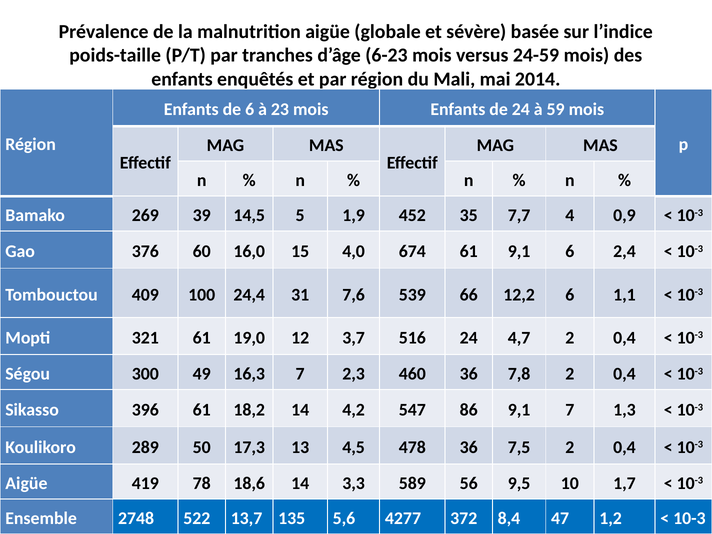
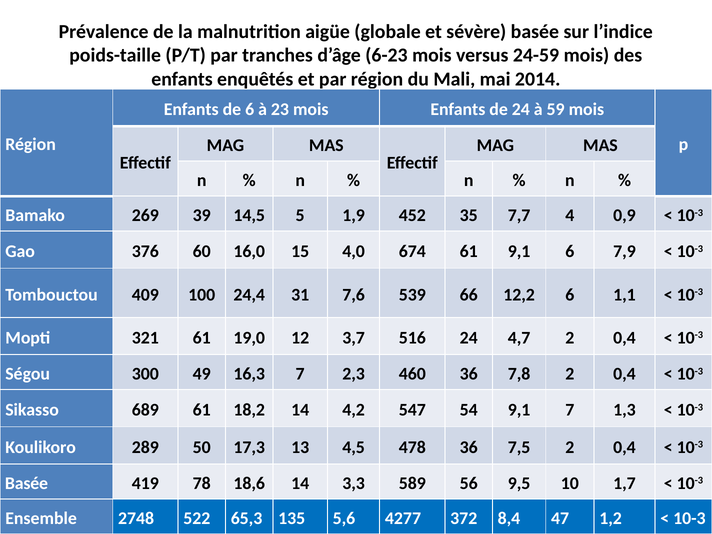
2,4: 2,4 -> 7,9 (624, 252)
396: 396 -> 689 (145, 410)
86: 86 -> 54 (469, 410)
Aigüe: Aigüe -> Basée (27, 483)
13,7: 13,7 -> 65,3 (247, 518)
